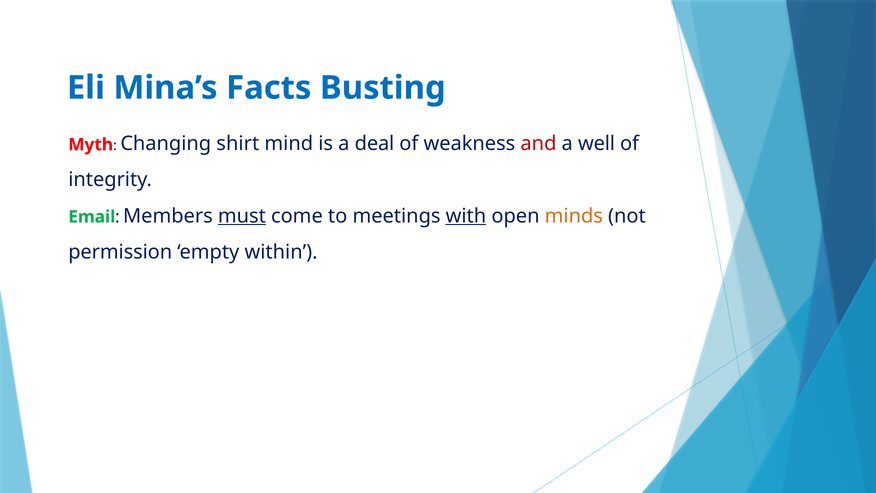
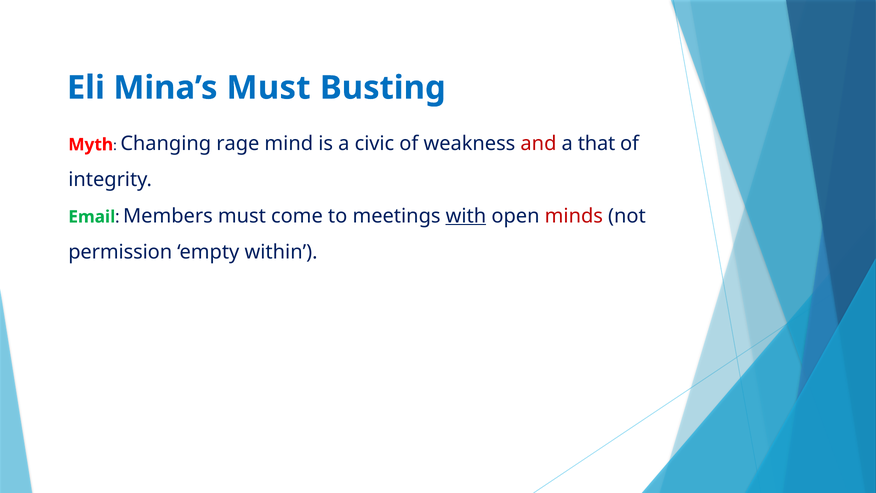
Mina’s Facts: Facts -> Must (269, 88)
shirt: shirt -> rage (238, 144)
deal: deal -> civic (374, 144)
well: well -> that (597, 144)
must underline: present -> none (242, 216)
minds colour: orange -> red (574, 216)
